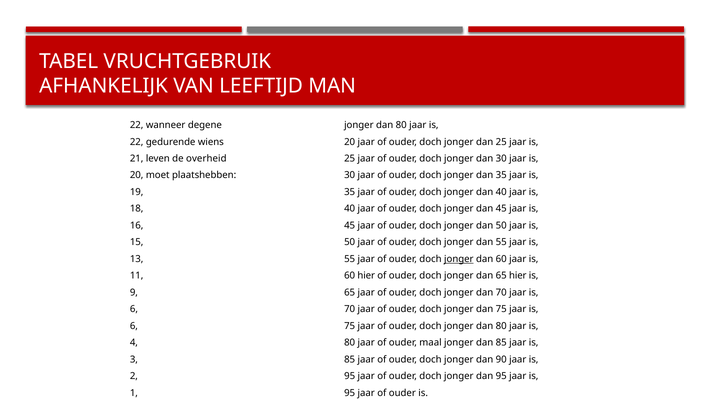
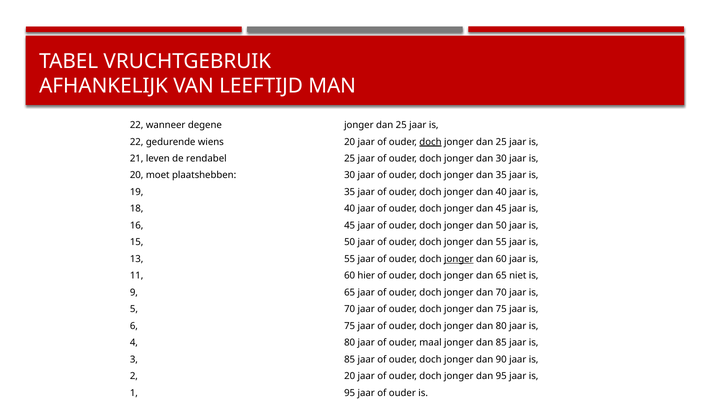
degene jonger dan 80: 80 -> 25 (401, 125)
doch underline: none -> present (431, 142)
overheid: overheid -> rendabel (206, 159)
65 hier: hier -> niet (518, 276)
6: 6 -> 5 (134, 309)
2 95: 95 -> 20 (350, 376)
